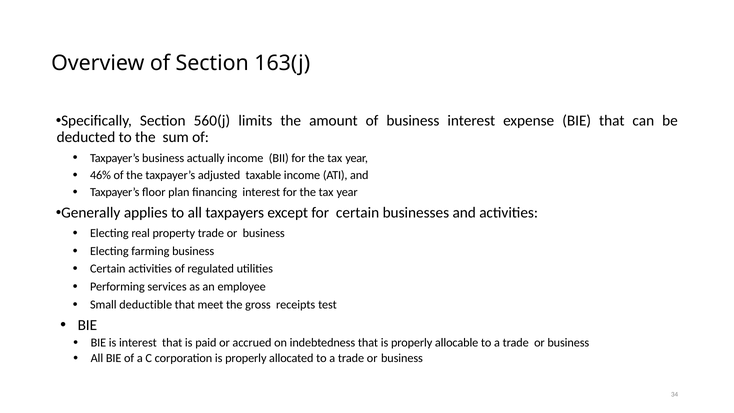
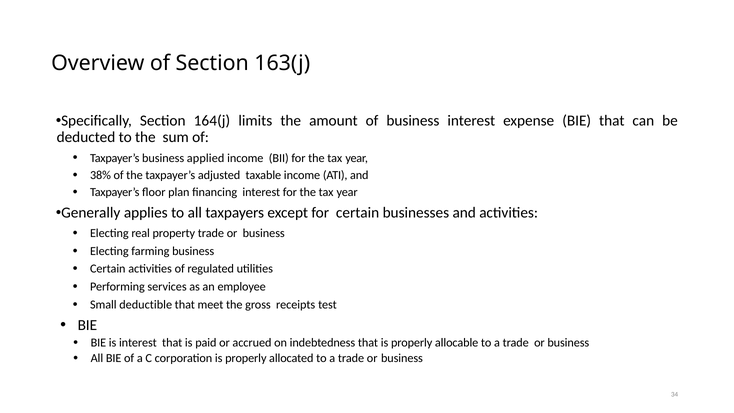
560(j: 560(j -> 164(j (212, 121)
actually: actually -> applied (206, 158)
46%: 46% -> 38% (100, 175)
